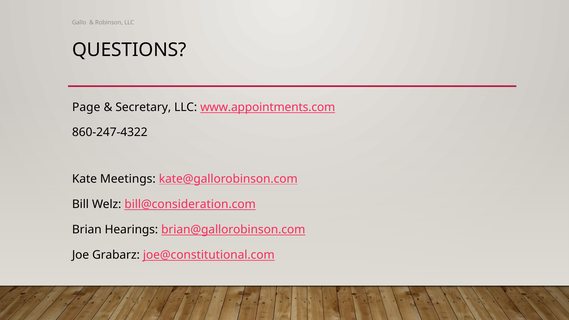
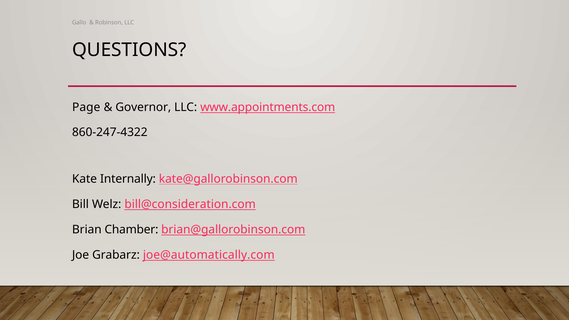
Secretary: Secretary -> Governor (143, 107)
Meetings: Meetings -> Internally (128, 179)
Hearings: Hearings -> Chamber (131, 230)
joe@constitutional.com: joe@constitutional.com -> joe@automatically.com (209, 255)
